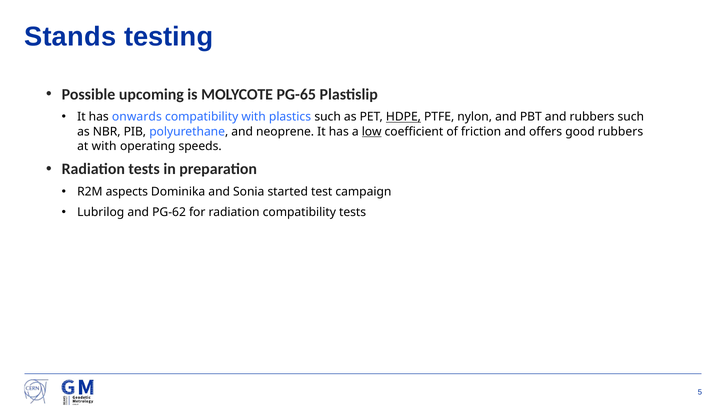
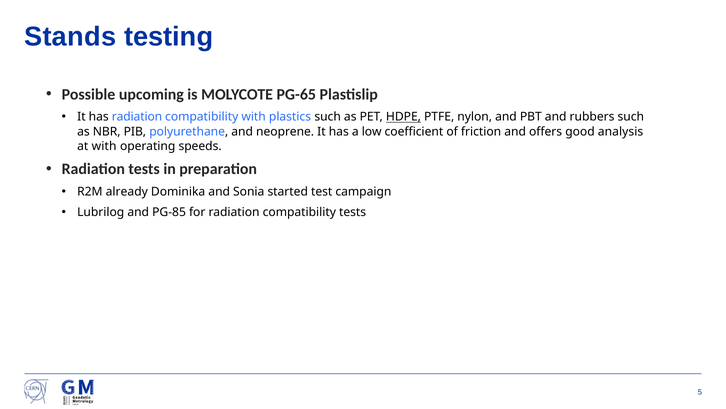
has onwards: onwards -> radiation (137, 117)
low underline: present -> none (372, 131)
good rubbers: rubbers -> analysis (621, 131)
aspects: aspects -> already (127, 191)
PG-62: PG-62 -> PG-85 (169, 212)
